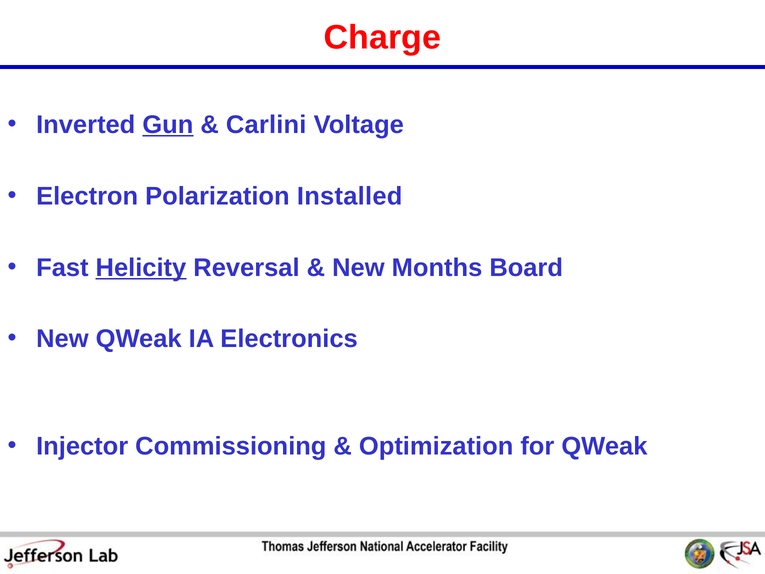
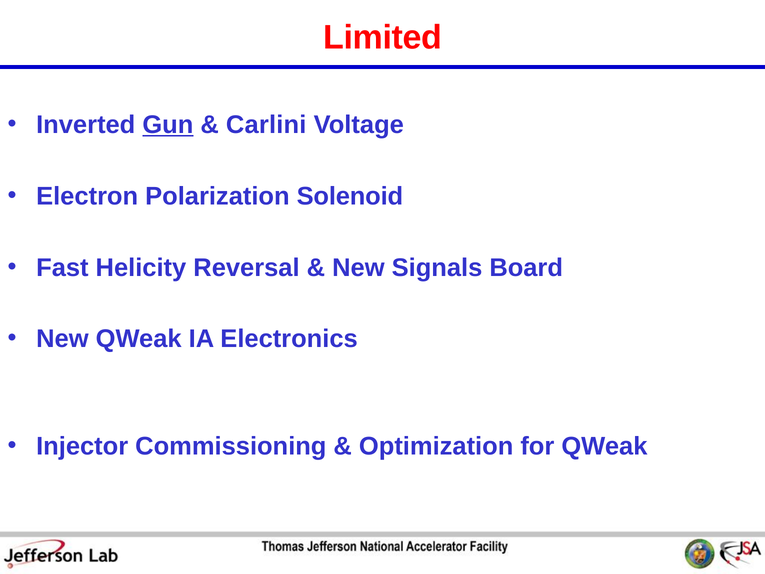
Charge: Charge -> Limited (383, 37)
Installed: Installed -> Solenoid (350, 196)
Helicity underline: present -> none (141, 267)
Months: Months -> Signals (437, 267)
